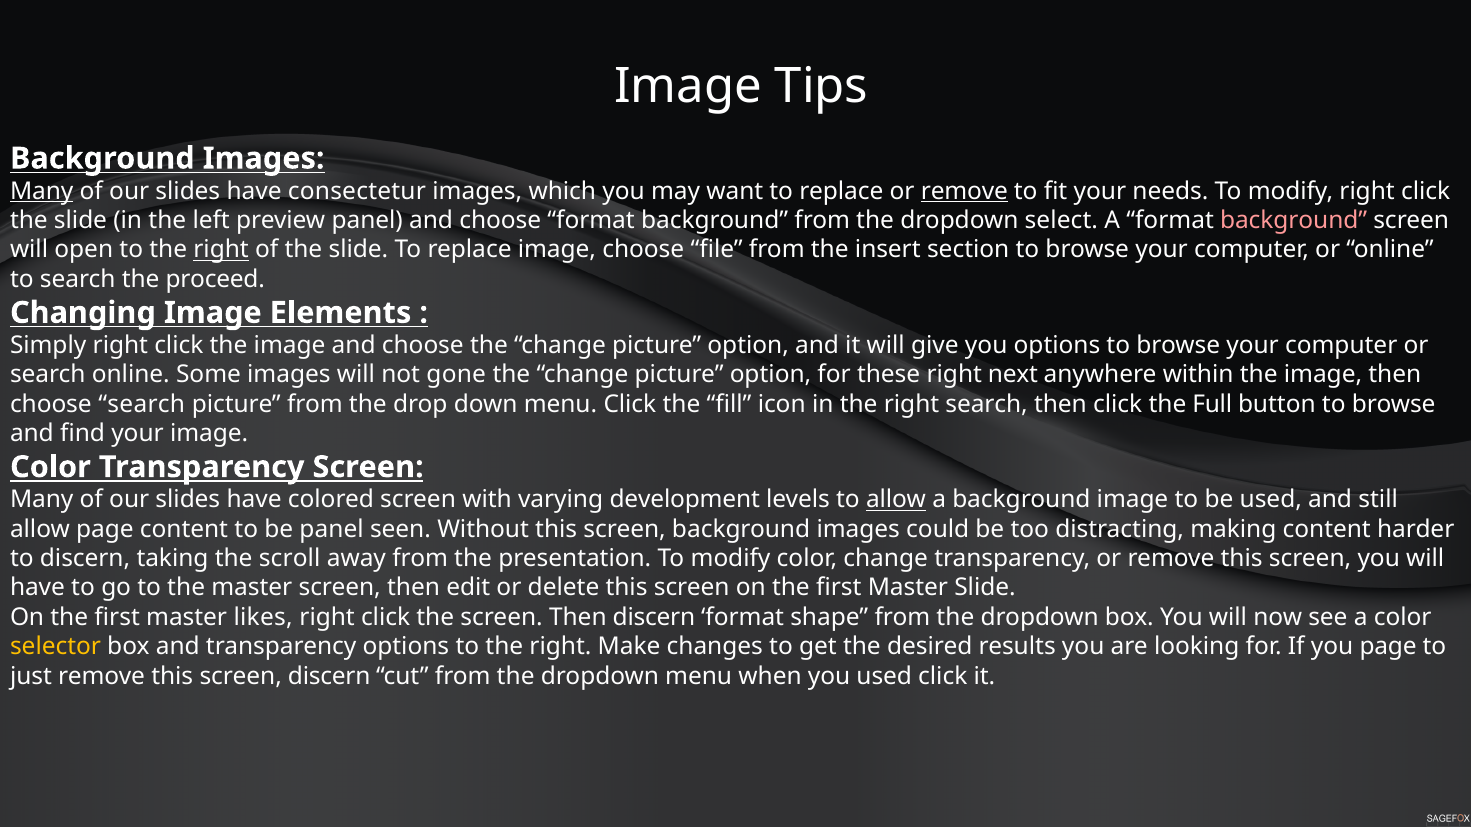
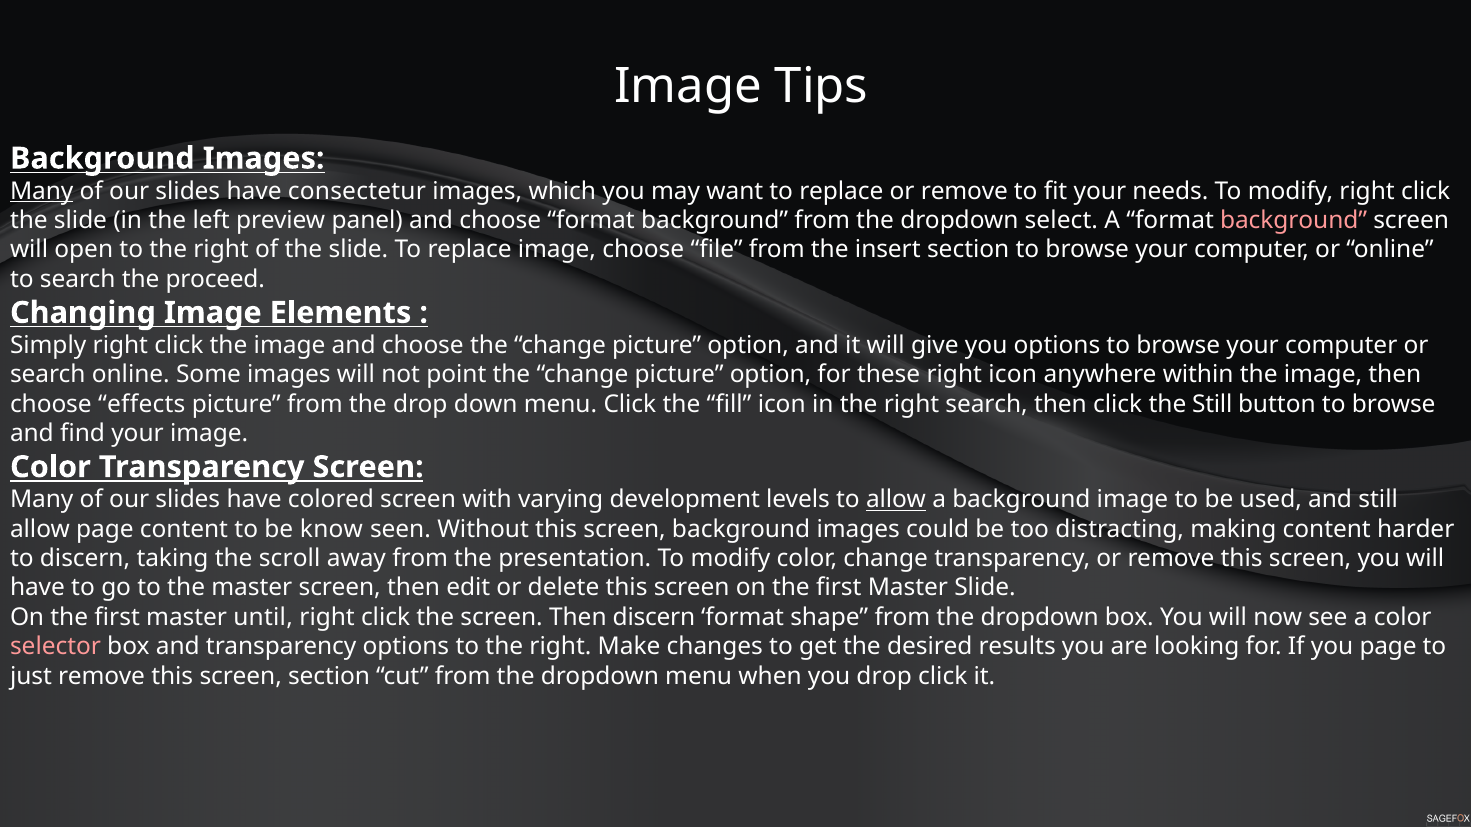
remove underline: present -> none (964, 191)
right underline: present -> none (221, 250)
gone: gone -> point (456, 375)
right next: next -> icon (1013, 375)
choose search: search -> effects (142, 404)
the Full: Full -> Still (1212, 404)
be panel: panel -> know (331, 529)
likes: likes -> until (263, 618)
selector colour: yellow -> pink (56, 647)
screen discern: discern -> section (329, 676)
you used: used -> drop (884, 676)
